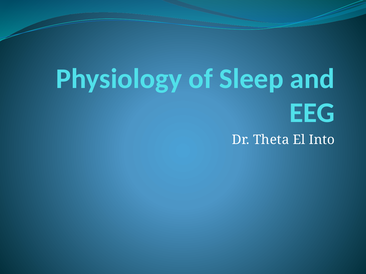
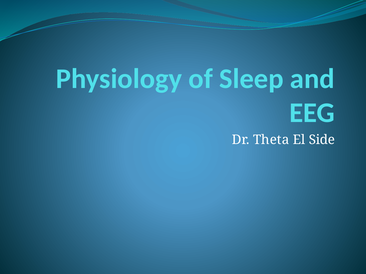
Into: Into -> Side (322, 140)
